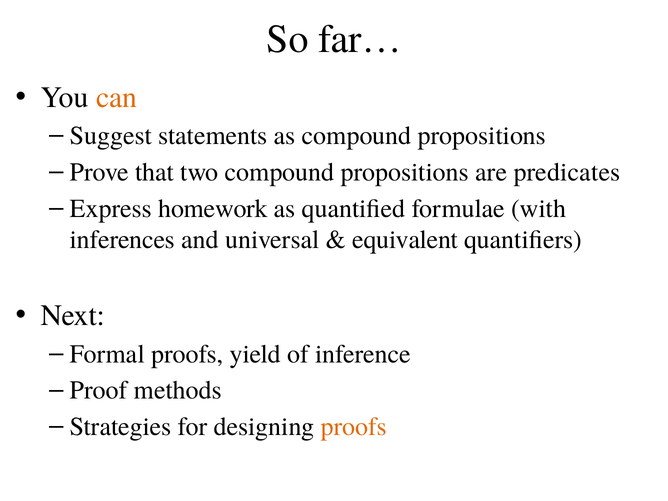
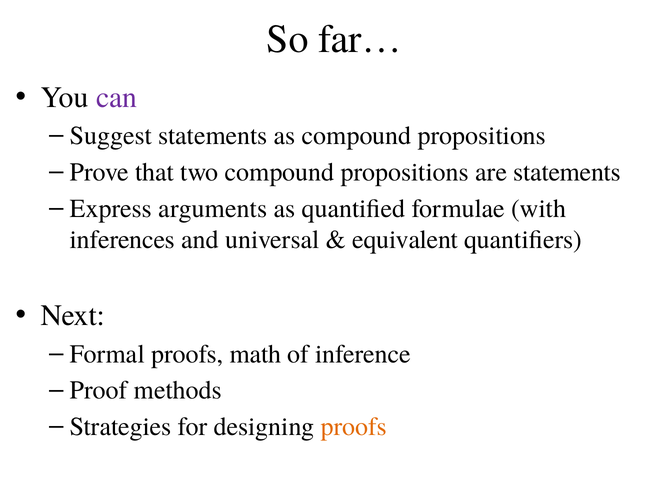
can colour: orange -> purple (117, 97)
are predicates: predicates -> statements (567, 172)
homework: homework -> arguments (213, 208)
yield: yield -> math (255, 354)
